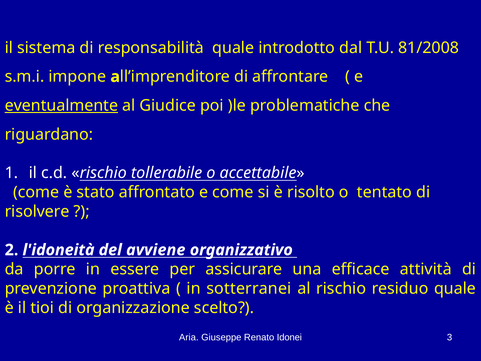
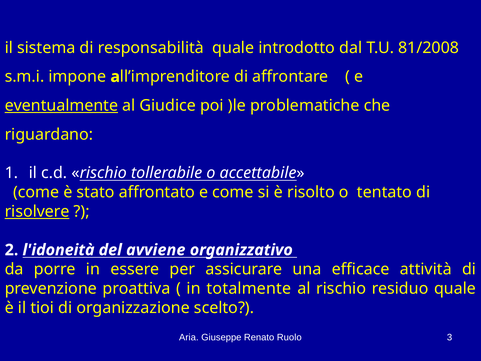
risolvere underline: none -> present (37, 211)
sotterranei: sotterranei -> totalmente (249, 288)
Idonei: Idonei -> Ruolo (289, 337)
